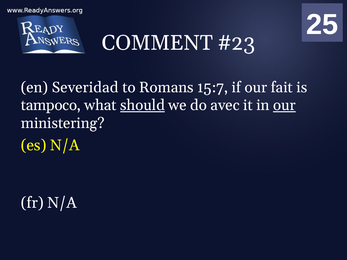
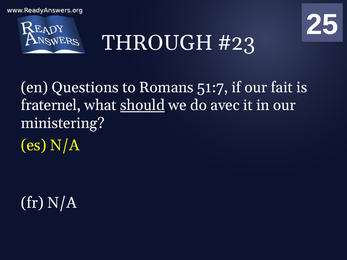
COMMENT: COMMENT -> THROUGH (157, 43)
Severidad: Severidad -> Questions (85, 87)
15:7: 15:7 -> 51:7 (213, 87)
tampoco: tampoco -> fraternel (51, 105)
our underline: present -> none (284, 105)
